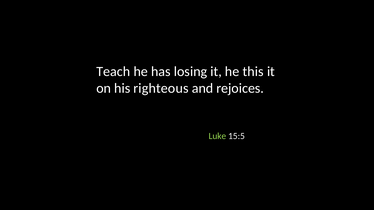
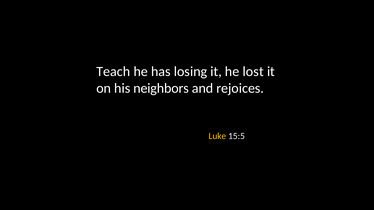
this: this -> lost (253, 72)
righteous: righteous -> neighbors (161, 88)
Luke colour: light green -> yellow (217, 136)
